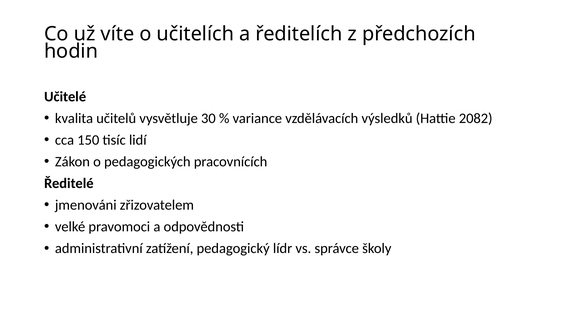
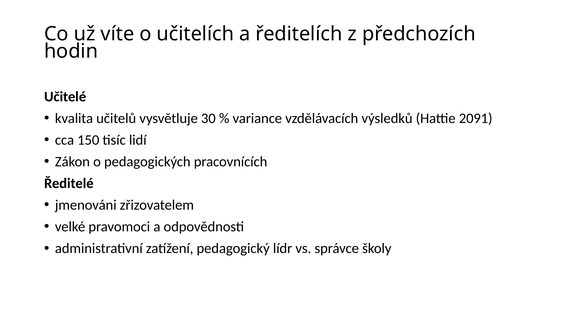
2082: 2082 -> 2091 (476, 118)
